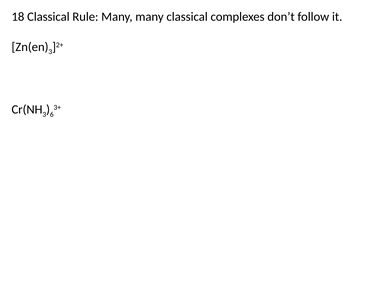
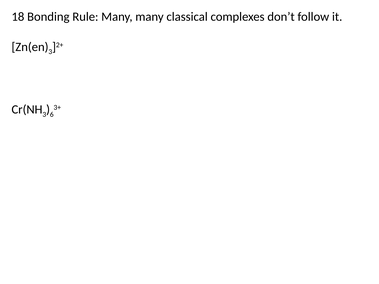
18 Classical: Classical -> Bonding (48, 17)
